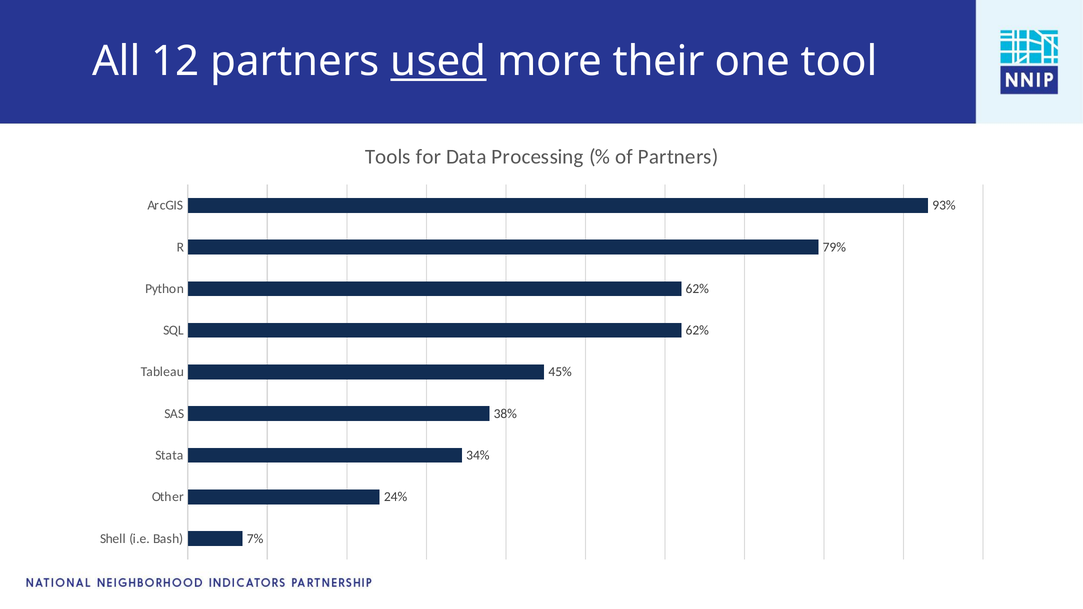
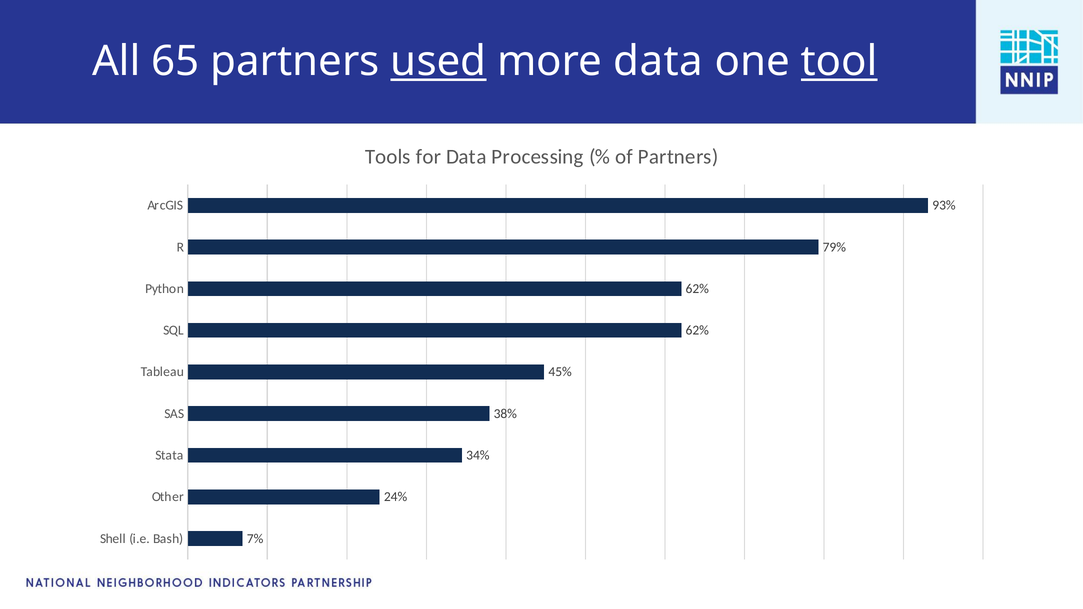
12: 12 -> 65 (175, 62)
more their: their -> data (658, 62)
tool underline: none -> present (839, 62)
